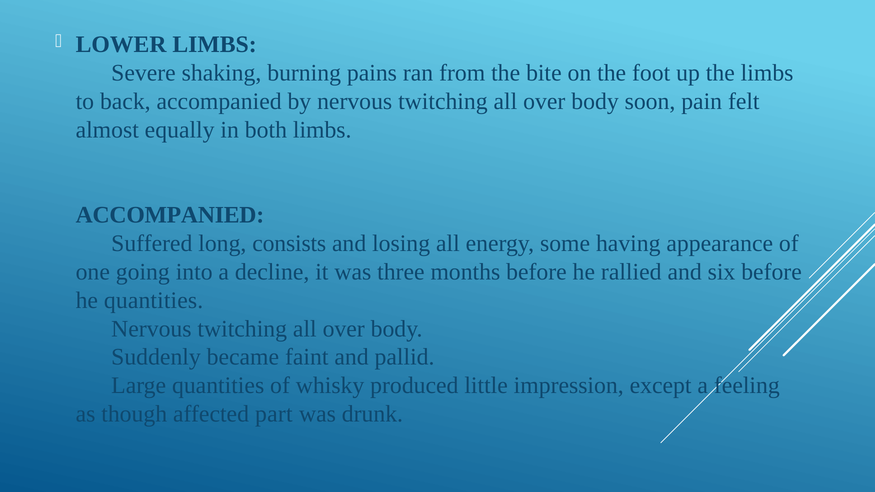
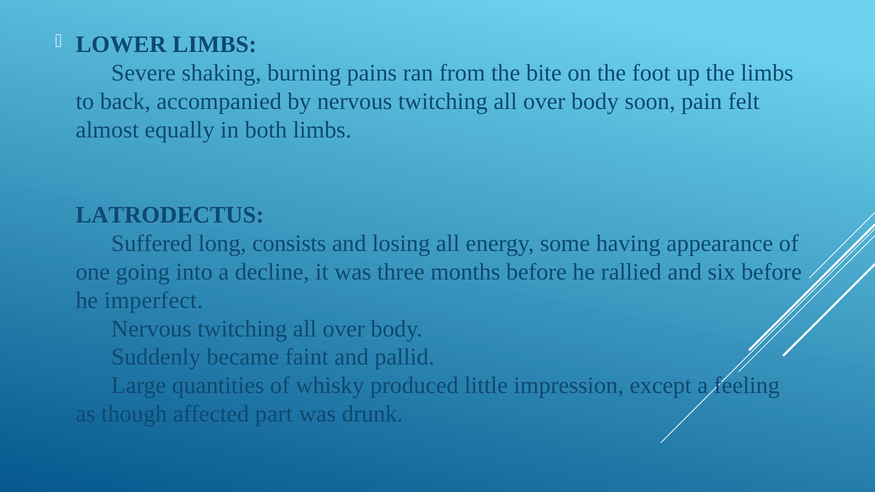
ACCOMPANIED: ACCOMPANIED -> LATRODECTUS (170, 215)
he quantities: quantities -> imperfect (154, 300)
